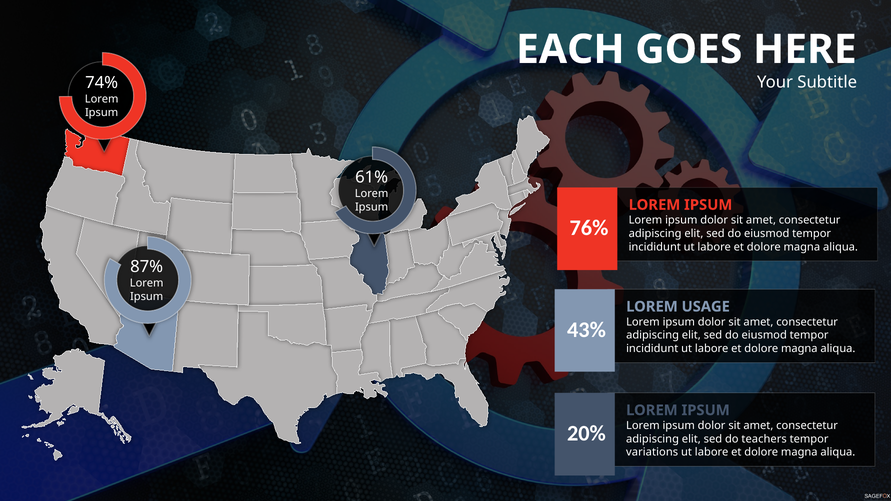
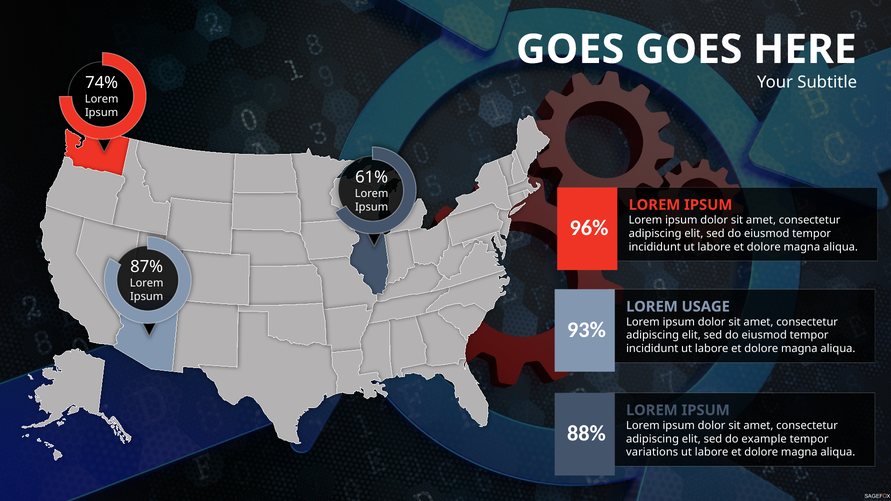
EACH: EACH -> GOES (570, 49)
76%: 76% -> 96% (589, 228)
43%: 43% -> 93% (586, 330)
20%: 20% -> 88% (586, 434)
teachers: teachers -> example (764, 439)
